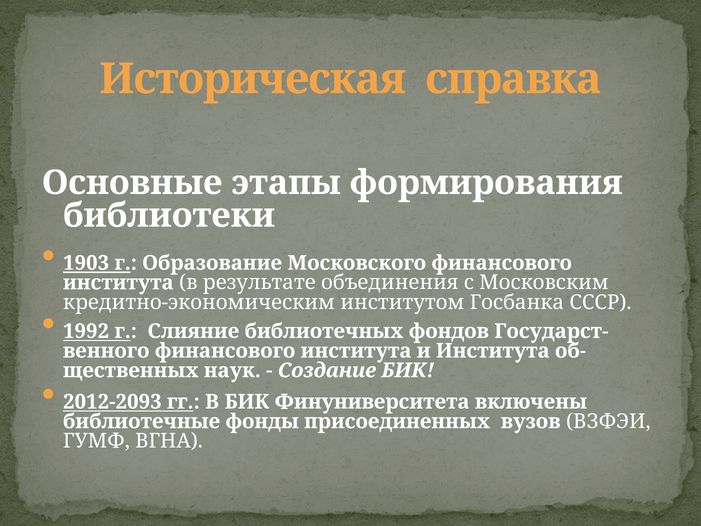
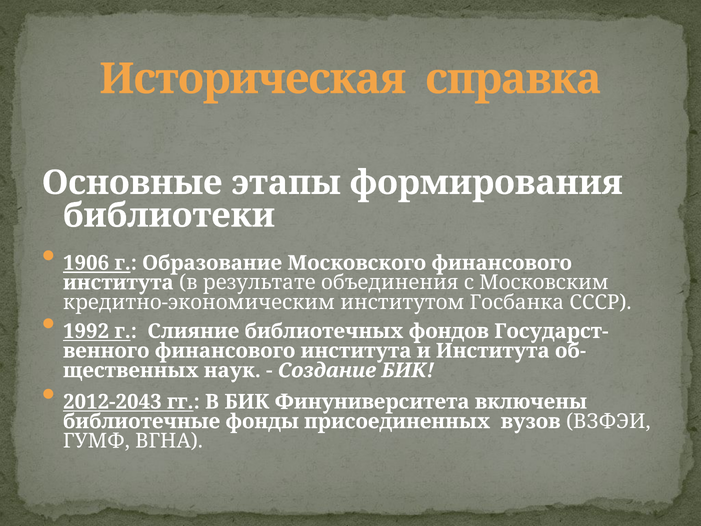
1903: 1903 -> 1906 (86, 263)
2012-2093: 2012-2093 -> 2012-2043 (112, 402)
